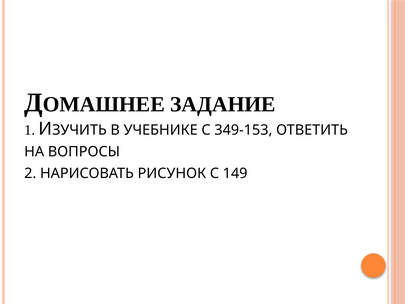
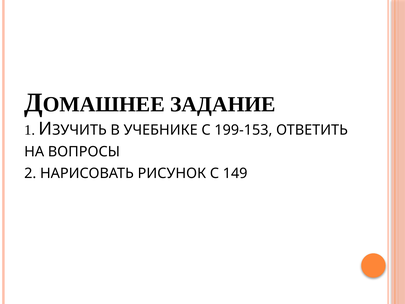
349-153: 349-153 -> 199-153 (243, 130)
